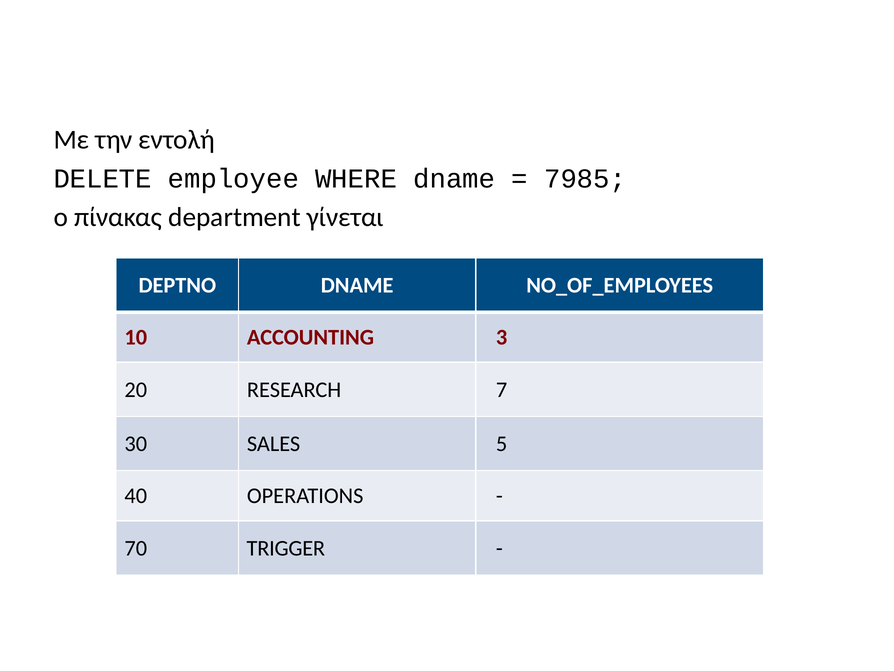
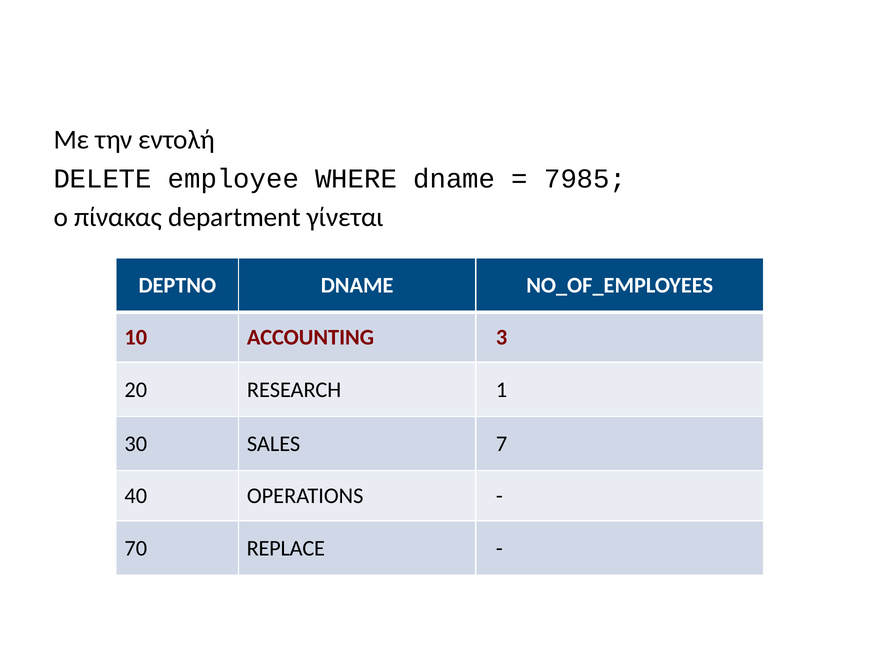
7: 7 -> 1 (502, 389)
5: 5 -> 7 (502, 444)
TRIGGER: TRIGGER -> REPLACE (286, 548)
